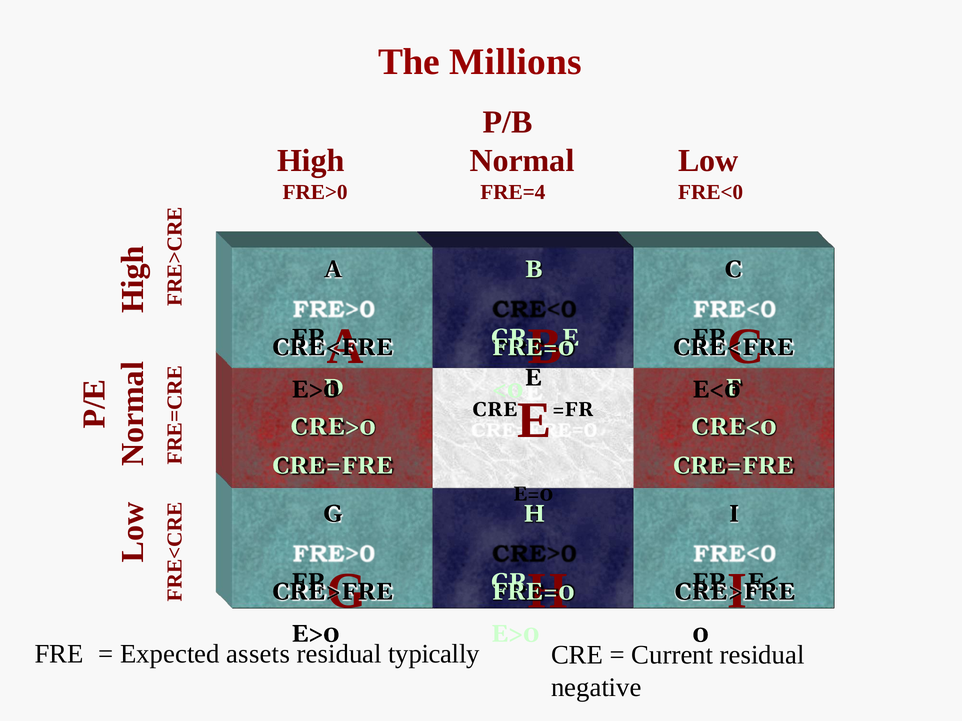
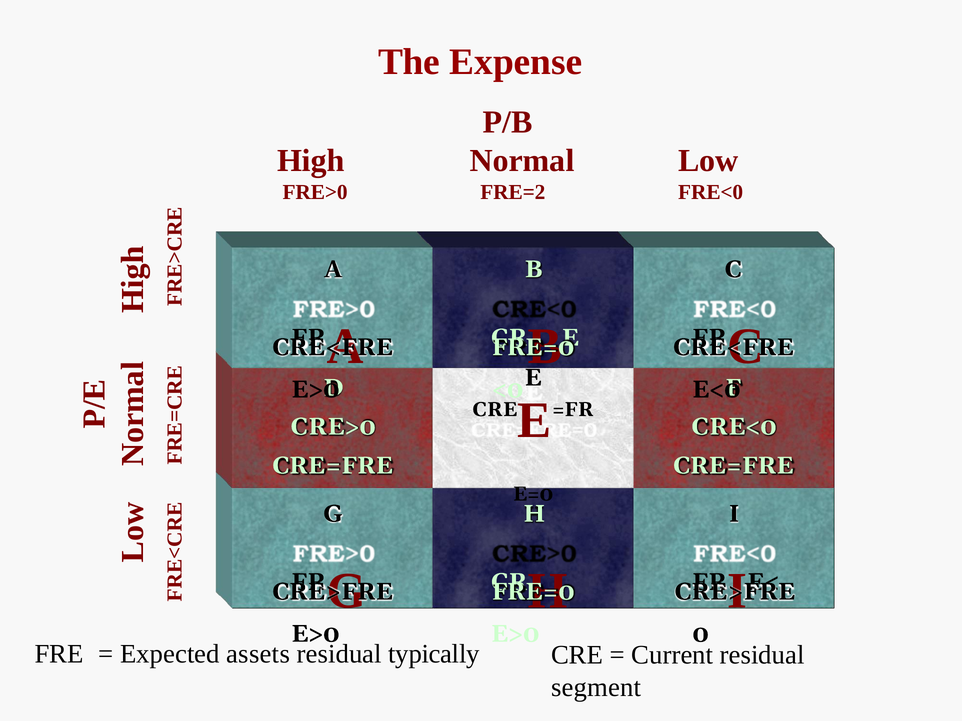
Millions: Millions -> Expense (516, 62)
FRE=4: FRE=4 -> FRE=2 (513, 192)
negative: negative -> segment (596, 688)
